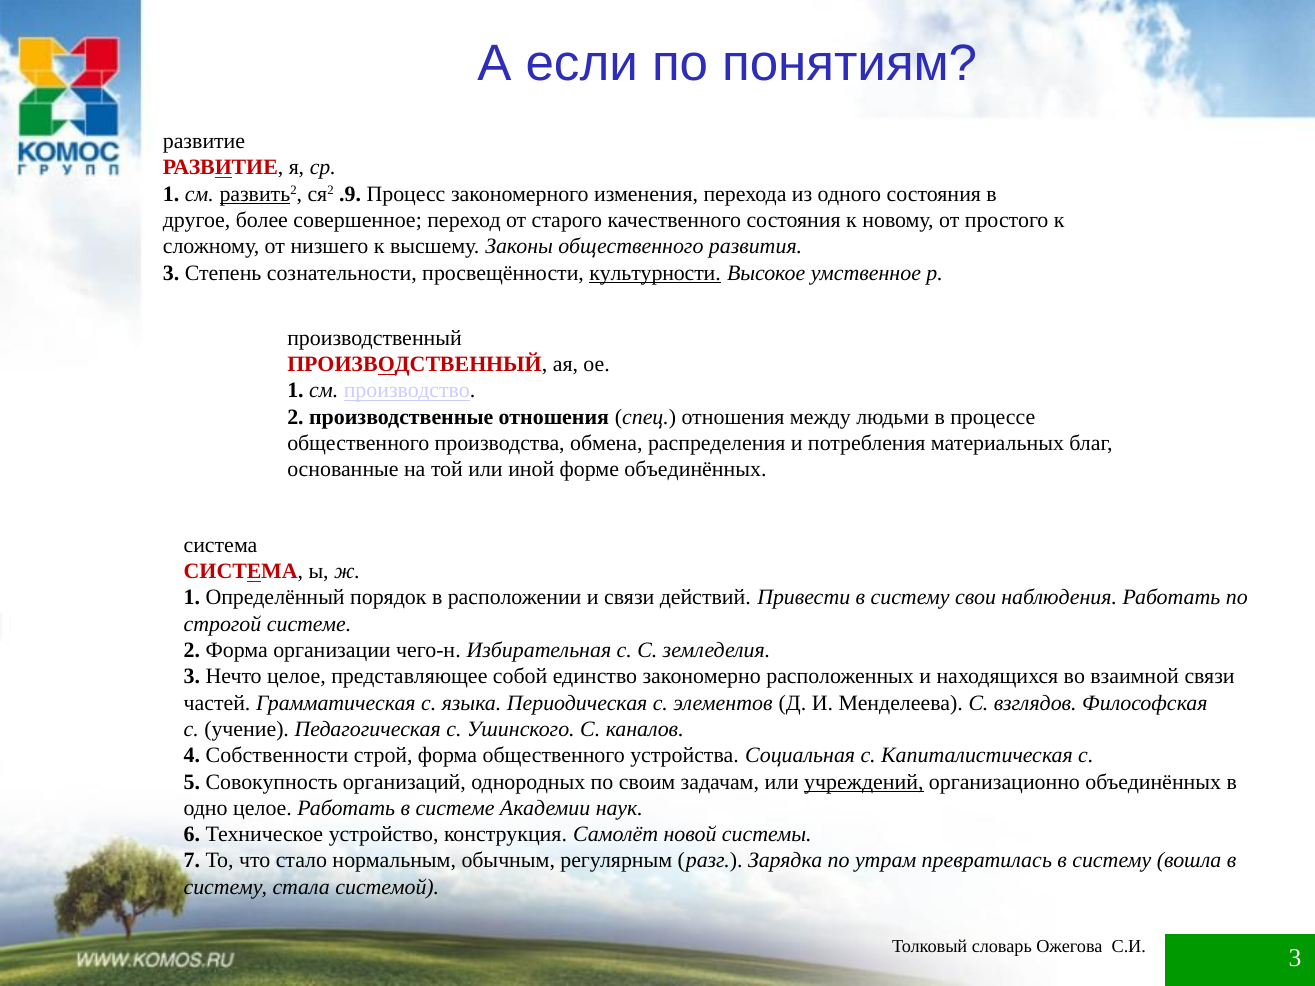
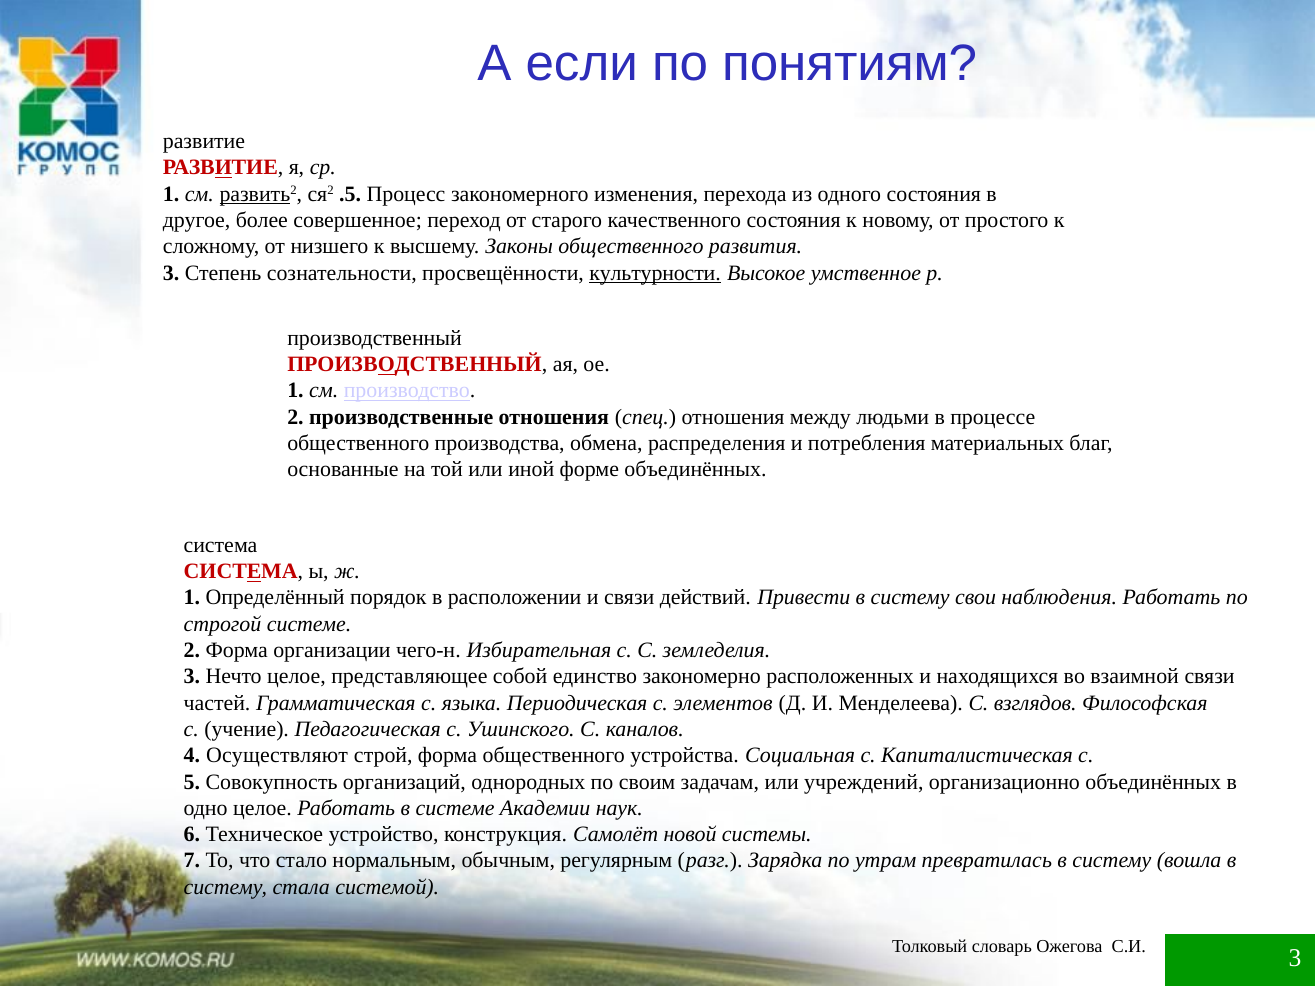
.9: .9 -> .5 (350, 194)
Собственности: Собственности -> Осуществляют (277, 756)
учреждений underline: present -> none (864, 782)
